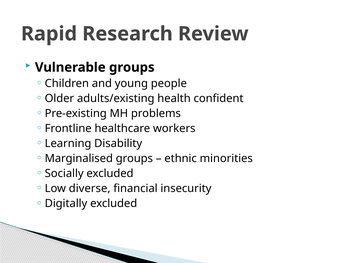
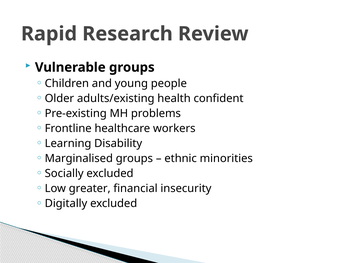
diverse: diverse -> greater (90, 188)
